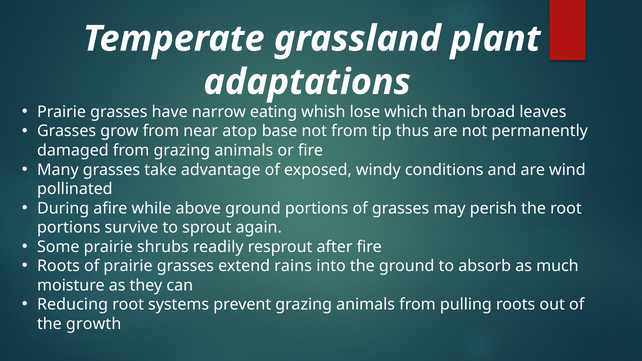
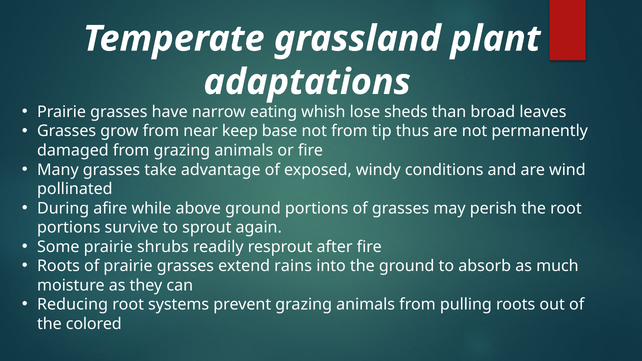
which: which -> sheds (406, 112)
atop: atop -> keep (240, 131)
growth: growth -> colored (94, 324)
